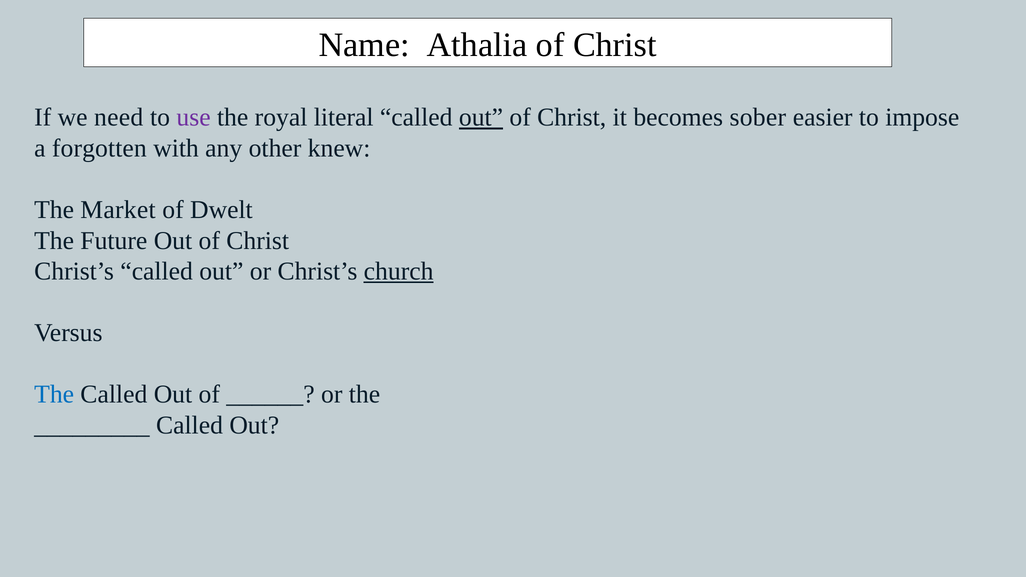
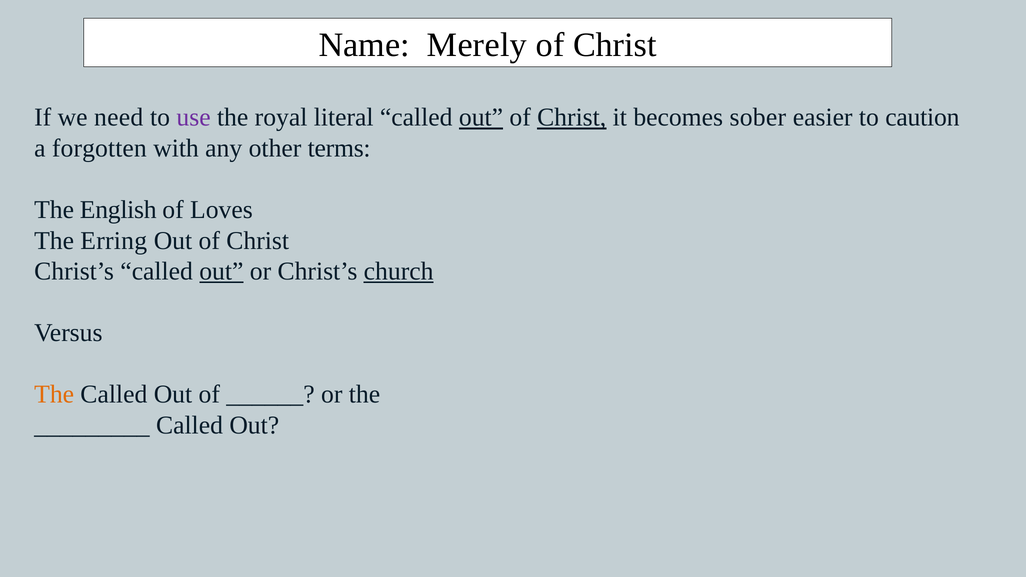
Athalia: Athalia -> Merely (477, 45)
Christ underline: none -> present (572, 117)
impose: impose -> caution (922, 117)
knew: knew -> terms (339, 148)
Market: Market -> English (118, 210)
Dwelt: Dwelt -> Loves (221, 210)
Future: Future -> Erring (114, 241)
out underline: none -> present (221, 271)
The colour: blue -> orange (54, 395)
